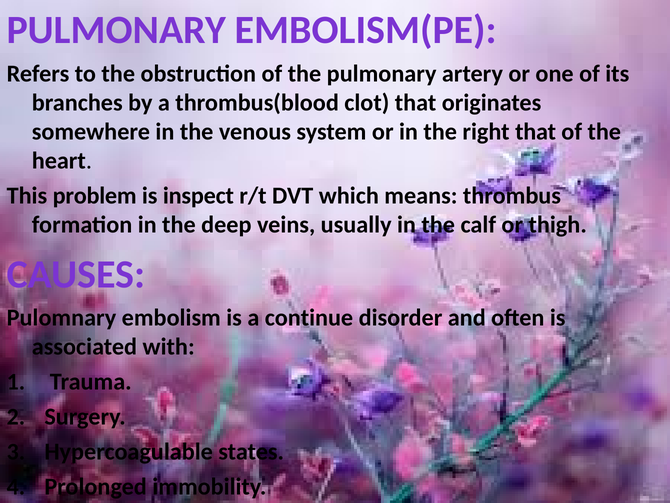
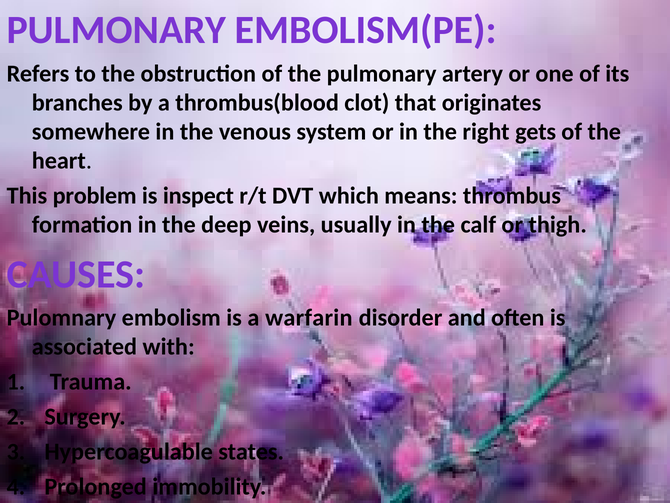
right that: that -> gets (536, 132)
continue: continue -> warfarin (309, 318)
